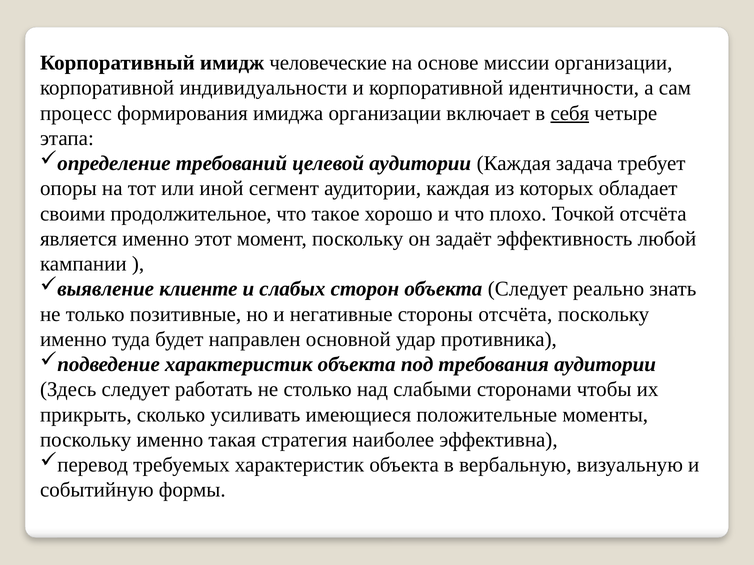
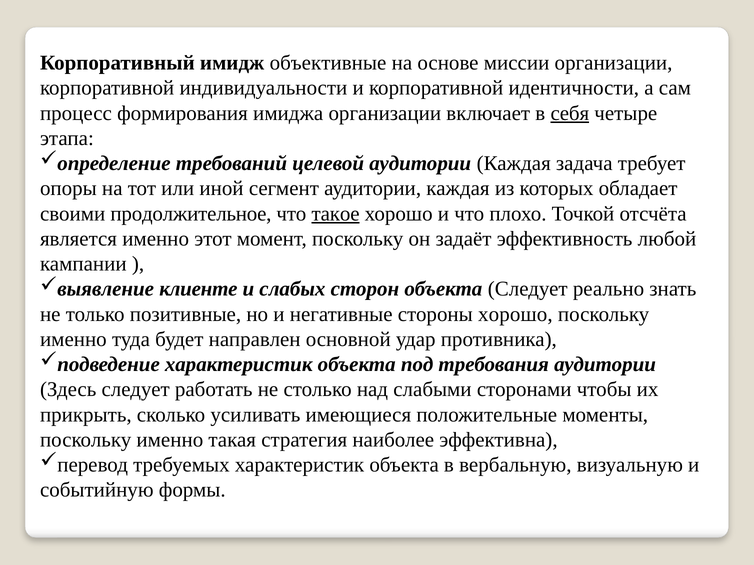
человеческие: человеческие -> объективные (328, 63)
такое underline: none -> present (336, 214)
стороны отсчёта: отсчёта -> хорошо (515, 314)
